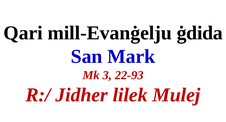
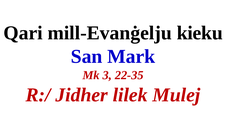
ġdida: ġdida -> kieku (200, 33)
22-93: 22-93 -> 22-35 (129, 75)
